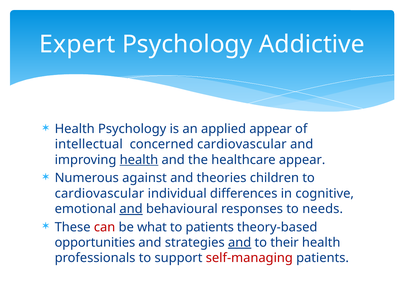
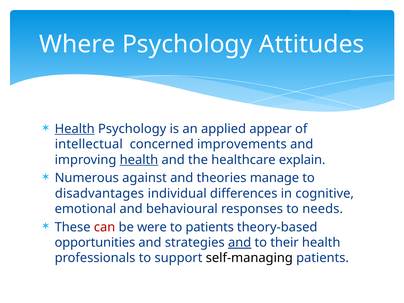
Expert: Expert -> Where (77, 44)
Addictive: Addictive -> Attitudes (312, 44)
Health underline: none -> present (75, 129)
concerned cardiovascular: cardiovascular -> improvements (242, 144)
healthcare appear: appear -> explain (302, 160)
children: children -> manage (274, 178)
cardiovascular: cardiovascular -> disadvantages (99, 193)
and underline: present -> none (131, 209)
what: what -> were (152, 227)
self-managing colour: red -> black (249, 258)
